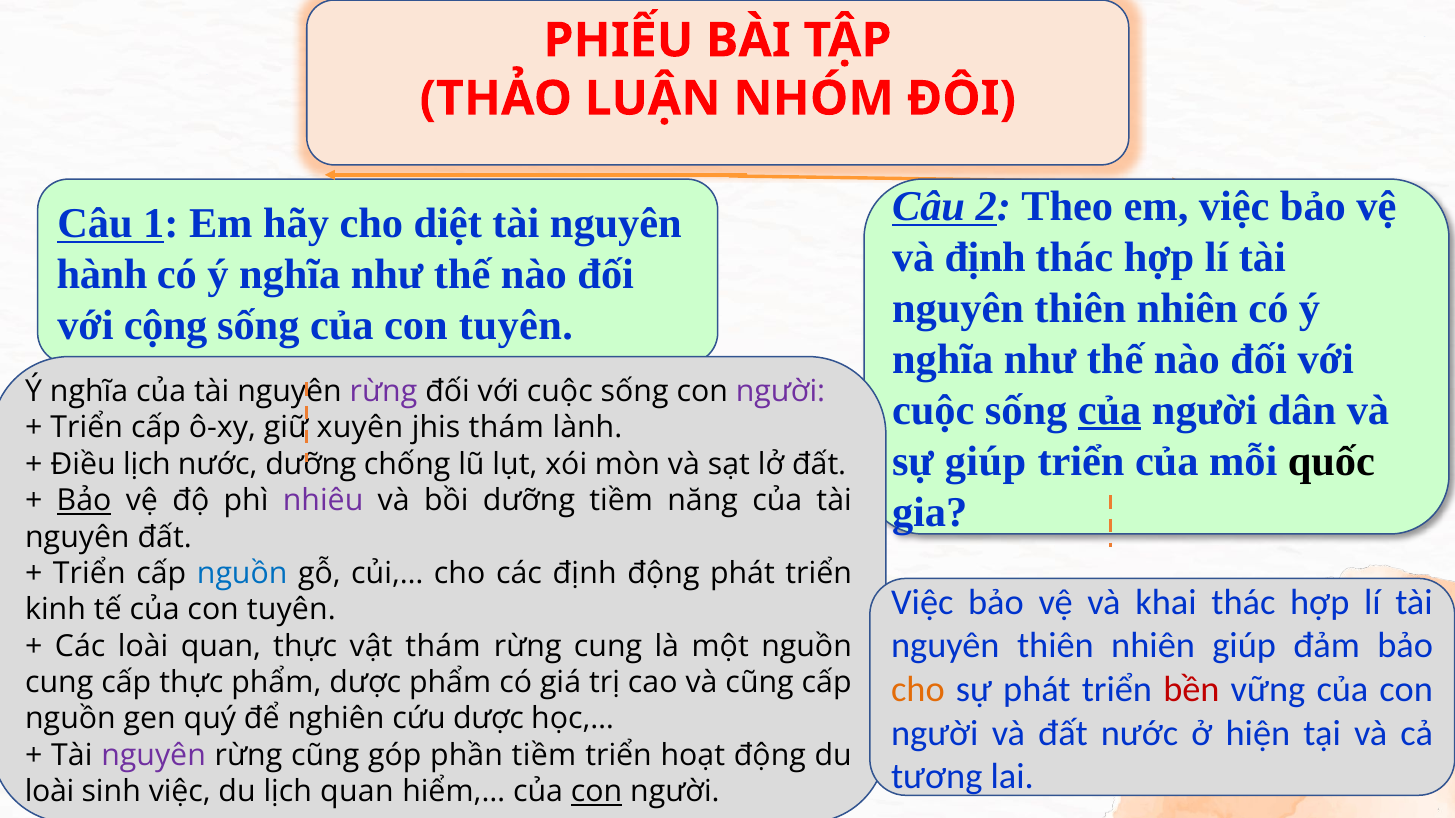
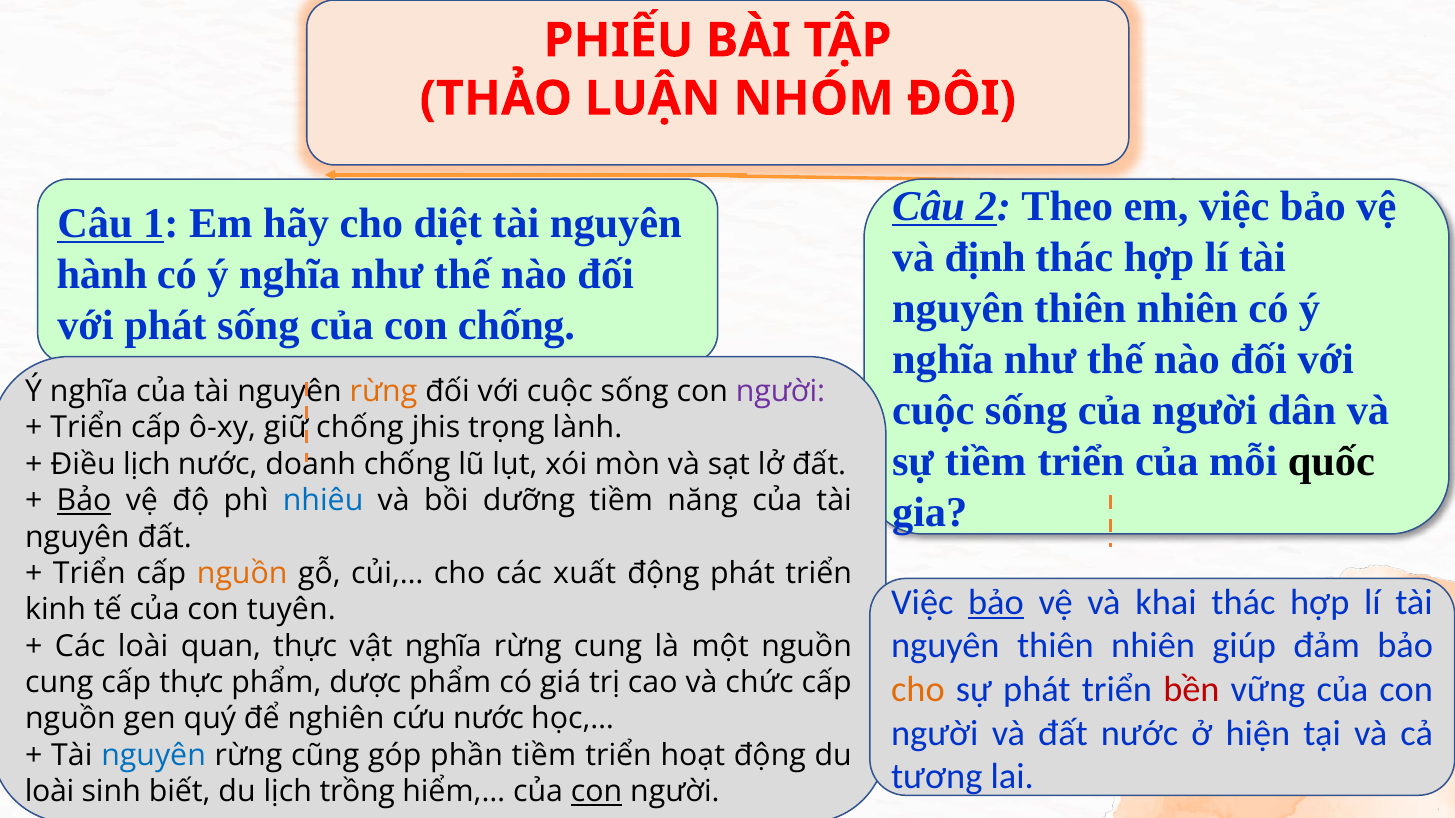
với cộng: cộng -> phát (165, 325)
sống của con tuyên: tuyên -> chống (516, 325)
rừng colour: purple -> orange (384, 392)
của underline: present -> none (1110, 411)
giữ xuyên: xuyên -> chống (360, 428)
jhis thám: thám -> trọng (506, 428)
sự giúp: giúp -> tiềm (986, 462)
nước dưỡng: dưỡng -> doanh (311, 465)
nhiêu colour: purple -> blue (323, 501)
nguồn colour: blue -> orange (242, 574)
các định: định -> xuất (585, 574)
bảo underline: none -> present (996, 602)
vật thám: thám -> nghĩa (443, 647)
và cũng: cũng -> chức (760, 683)
cứu dược: dược -> nước (489, 719)
nguyên colour: purple -> blue (154, 756)
sinh việc: việc -> biết (180, 792)
lịch quan: quan -> trồng (357, 792)
